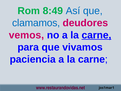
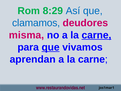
8:49: 8:49 -> 8:29 (53, 11)
vemos: vemos -> misma (26, 35)
que underline: none -> present (51, 47)
paciencia: paciencia -> aprendan (33, 59)
